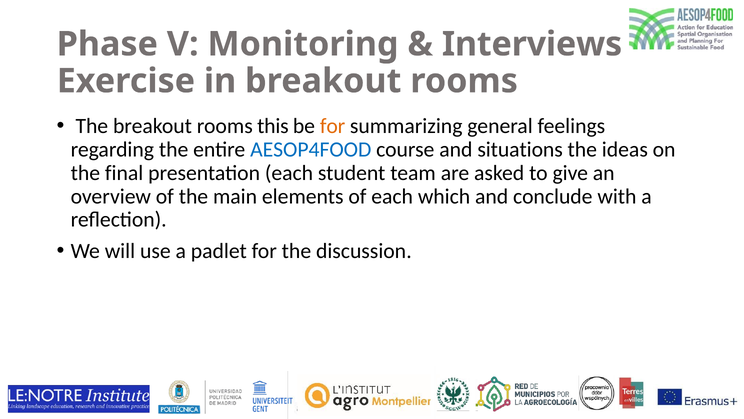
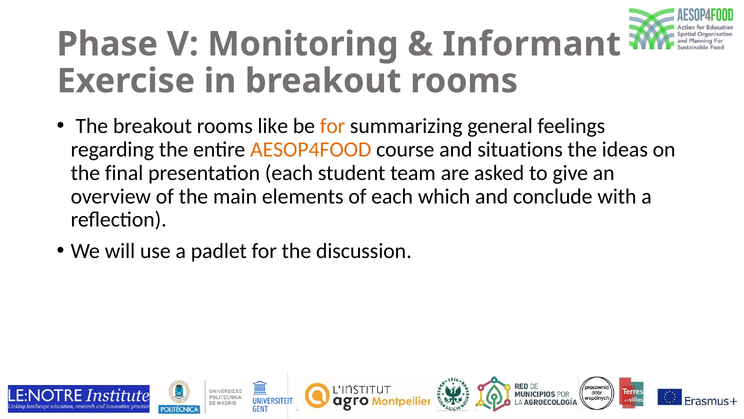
Interviews: Interviews -> Informant (532, 44)
this: this -> like (273, 126)
AESOP4FOOD colour: blue -> orange (311, 149)
